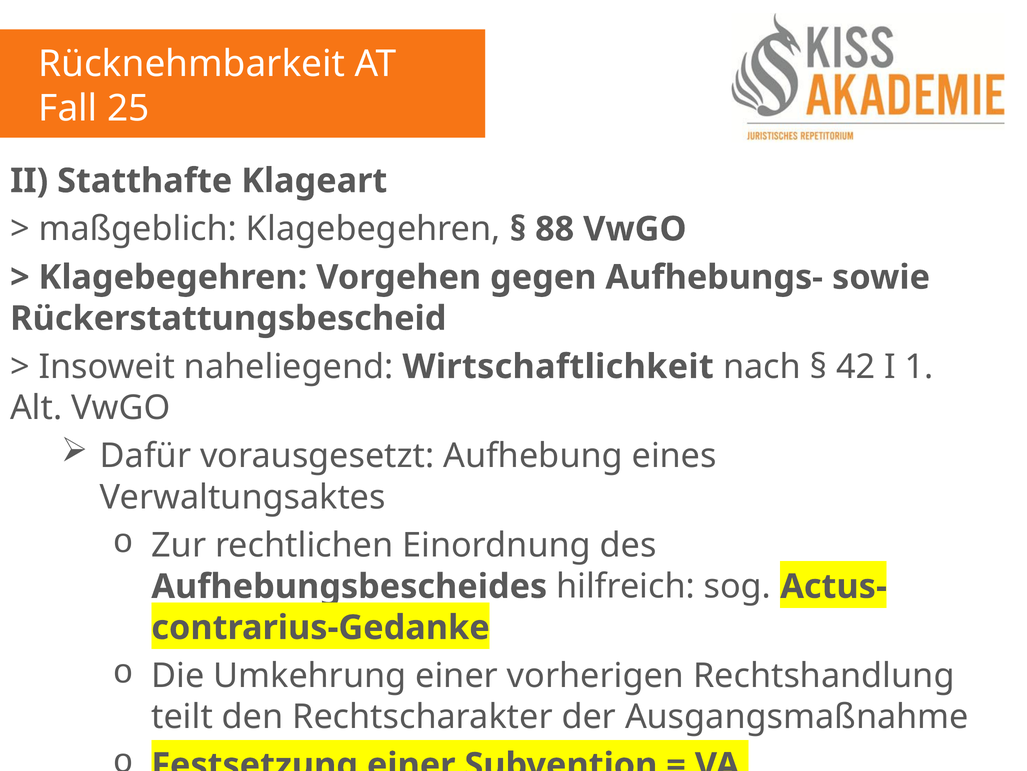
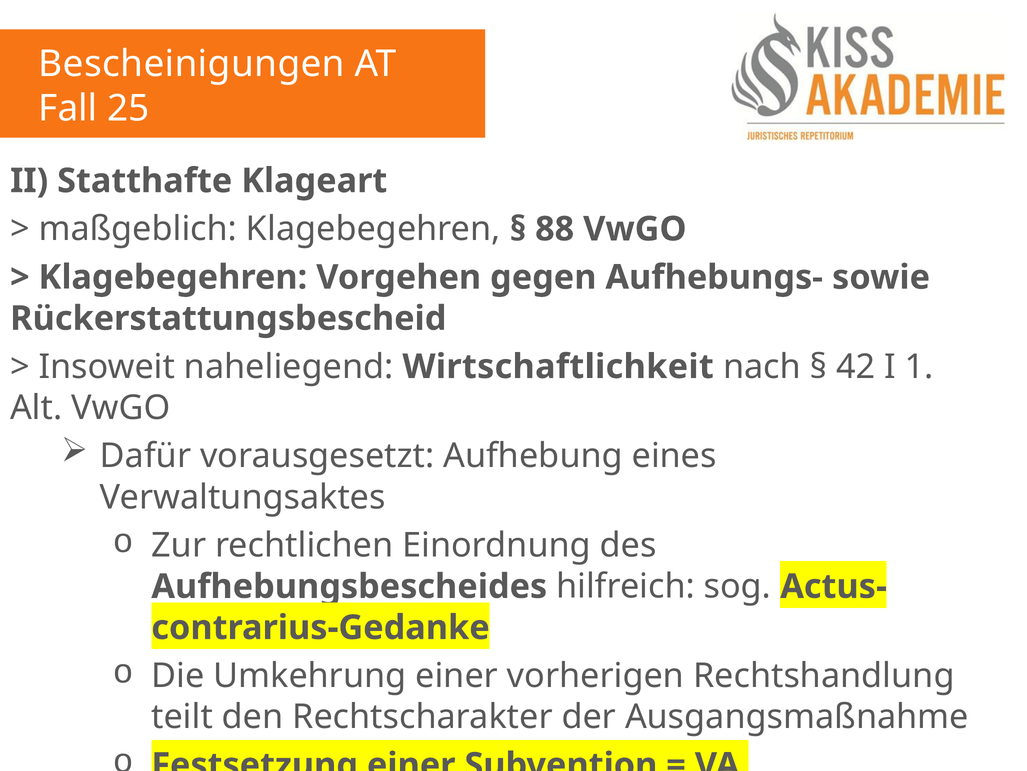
Rücknehmbarkeit: Rücknehmbarkeit -> Bescheinigungen (192, 64)
